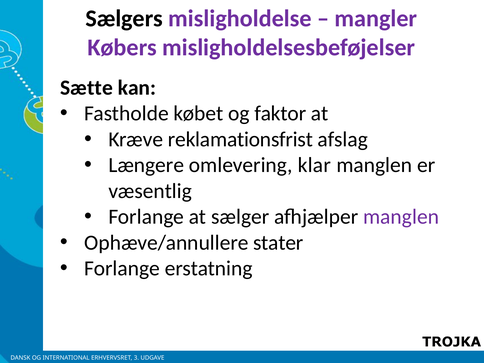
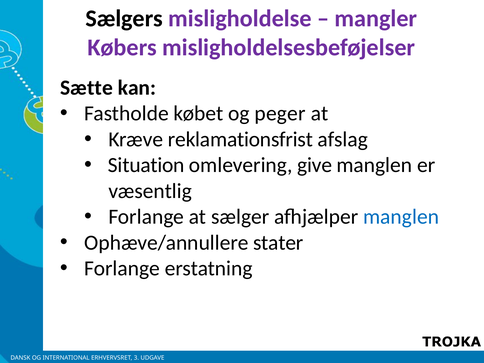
faktor: faktor -> peger (280, 114)
Længere: Længere -> Situation (146, 165)
klar: klar -> give (315, 165)
manglen colour: purple -> blue (401, 217)
